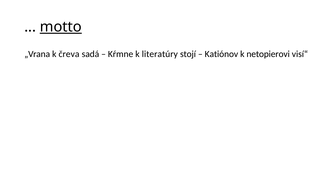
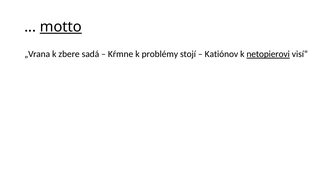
čreva: čreva -> zbere (69, 54)
literatúry: literatúry -> problémy (160, 54)
netopierovi underline: none -> present (268, 54)
